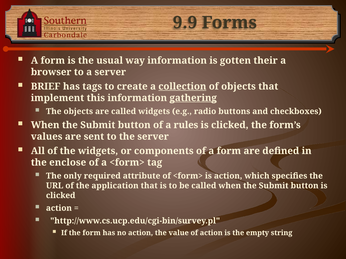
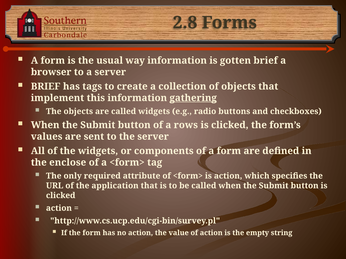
9.9: 9.9 -> 2.8 (185, 23)
gotten their: their -> brief (266, 61)
collection underline: present -> none (182, 87)
rules: rules -> rows (186, 125)
